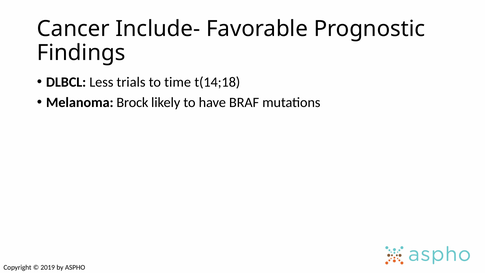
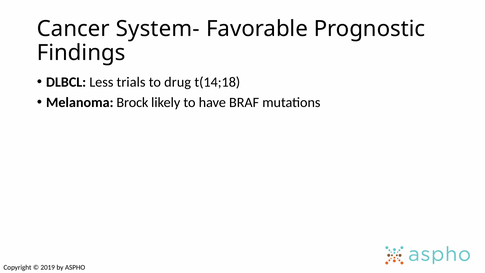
Include-: Include- -> System- (158, 29)
time: time -> drug (178, 82)
